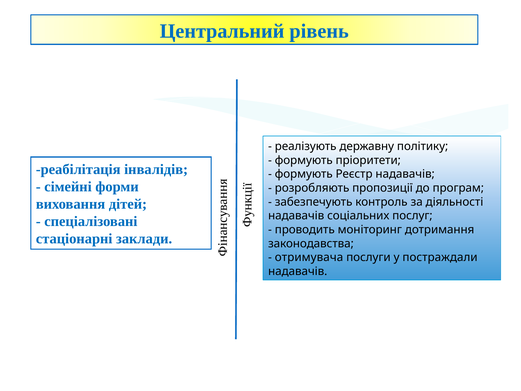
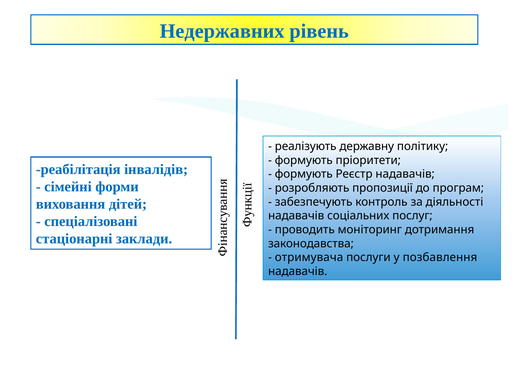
Центральний: Центральний -> Недержавних (222, 31)
постраждали: постраждали -> позбавлення (440, 257)
